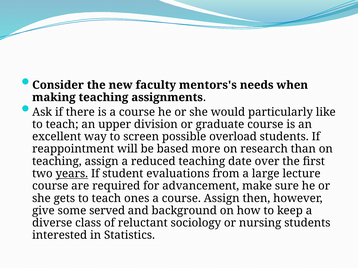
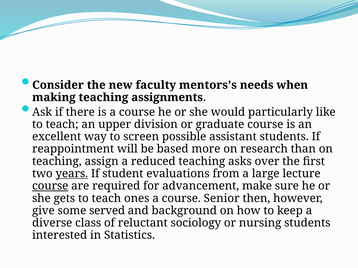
overload: overload -> assistant (233, 137)
date: date -> asks (240, 162)
course underline: none -> present (50, 186)
course Assign: Assign -> Senior (222, 199)
